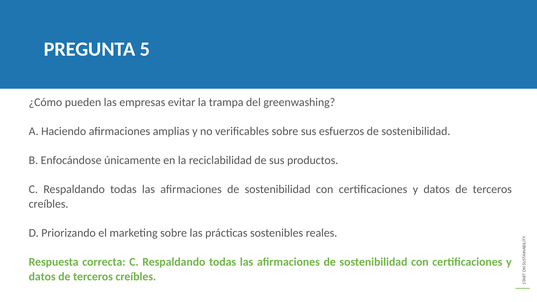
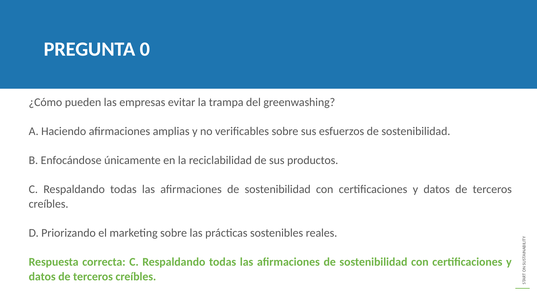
5: 5 -> 0 (145, 49)
